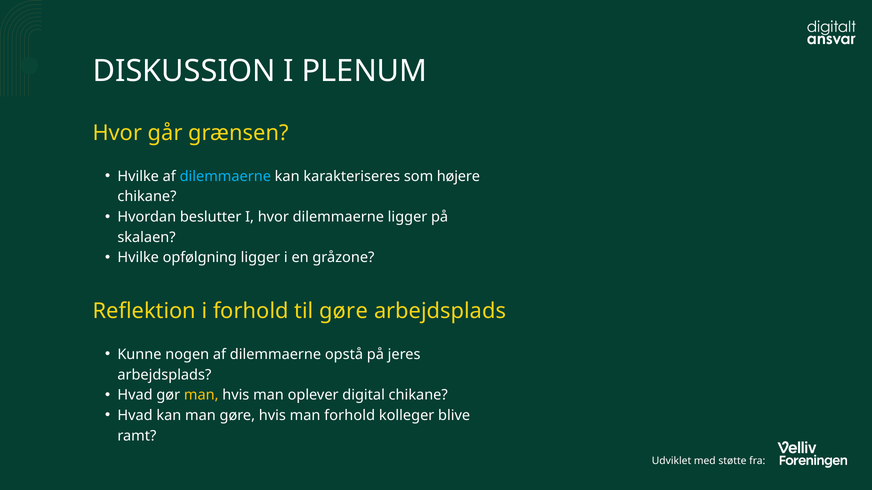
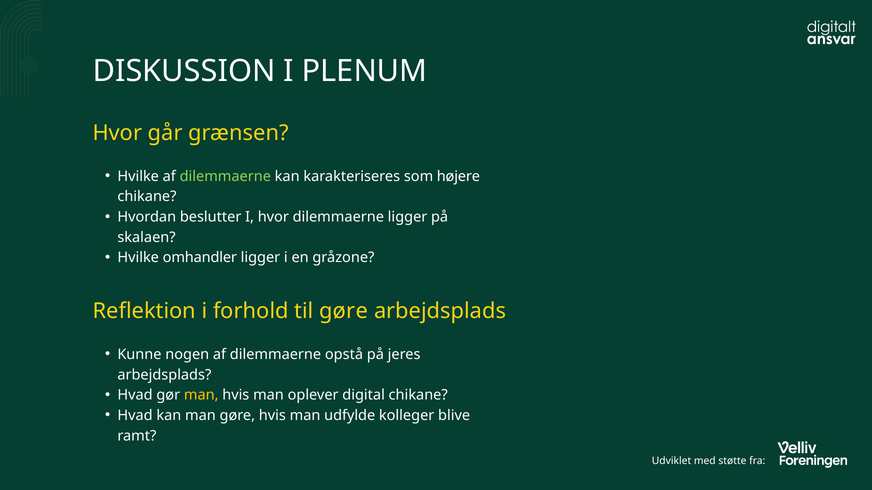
dilemmaerne colour: light blue -> light green (225, 177)
opfølgning: opfølgning -> omhandler (200, 258)
man forhold: forhold -> udfylde (350, 416)
